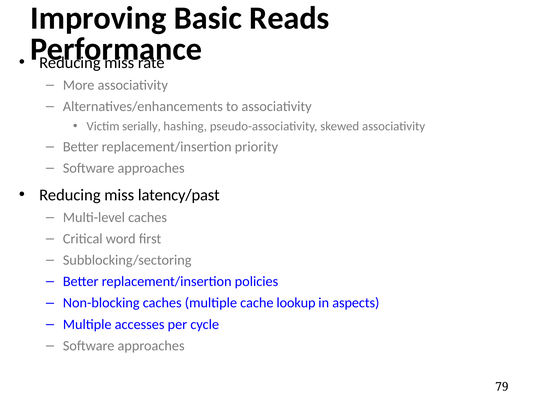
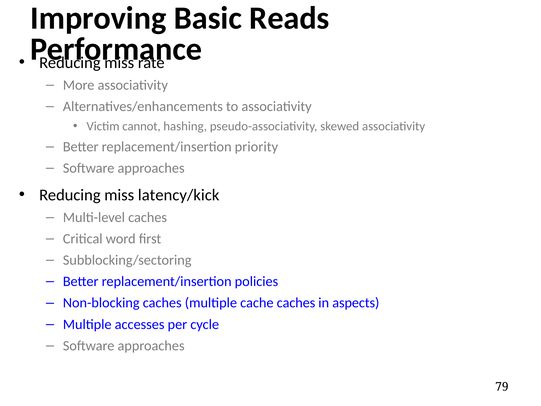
serially: serially -> cannot (141, 126)
latency/past: latency/past -> latency/kick (179, 195)
cache lookup: lookup -> caches (296, 303)
